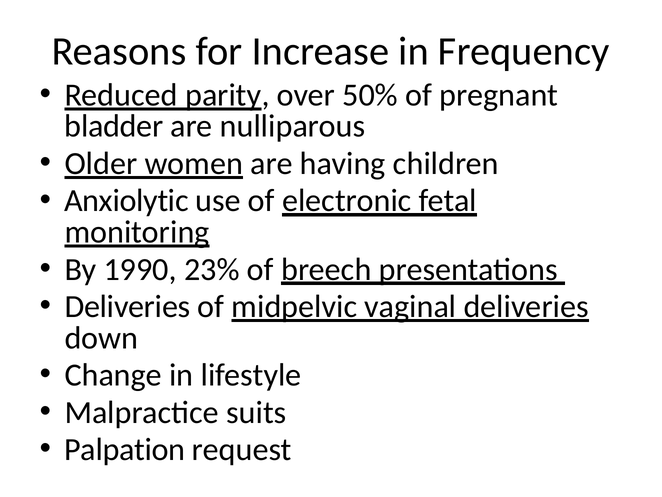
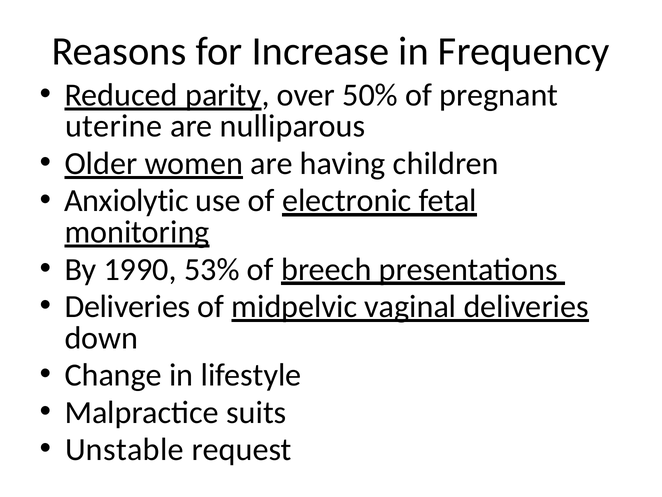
bladder: bladder -> uterine (114, 126)
23%: 23% -> 53% (212, 269)
Palpation: Palpation -> Unstable (124, 449)
